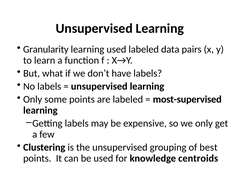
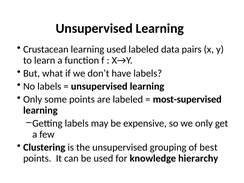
Granularity: Granularity -> Crustacean (46, 49)
centroids: centroids -> hierarchy (198, 158)
